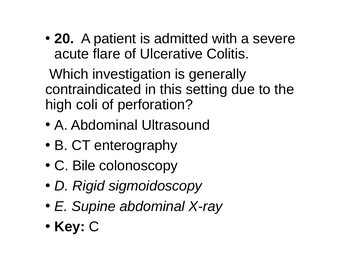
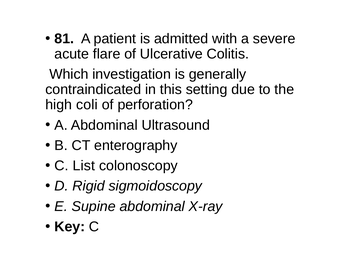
20: 20 -> 81 (64, 39)
Bile: Bile -> List (84, 166)
